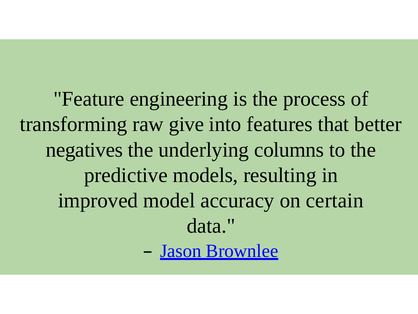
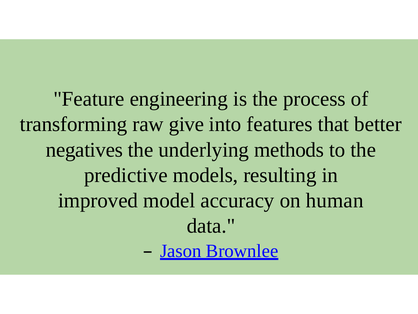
columns: columns -> methods (289, 150)
certain: certain -> human (335, 200)
